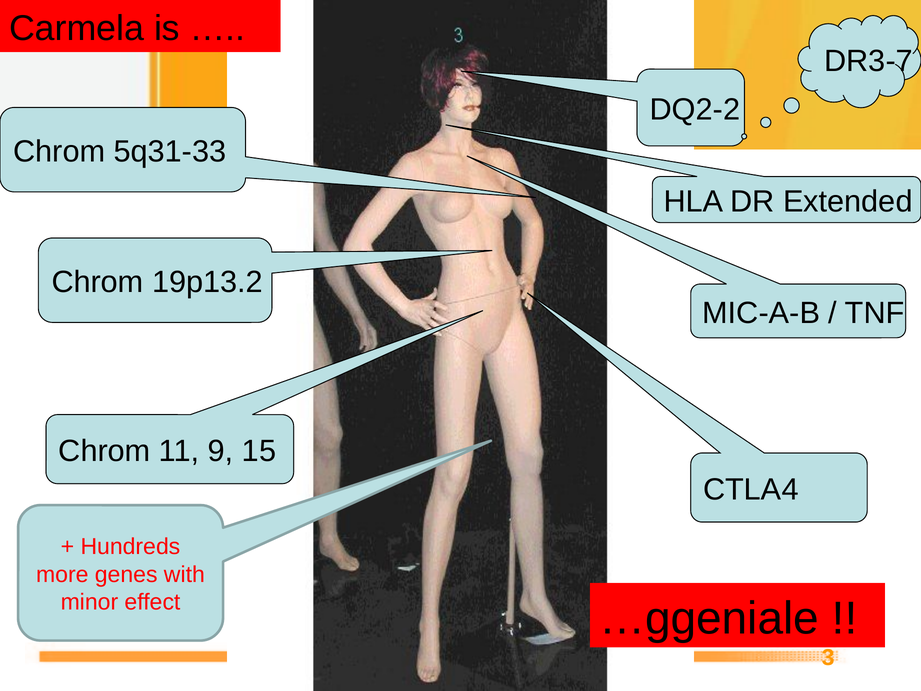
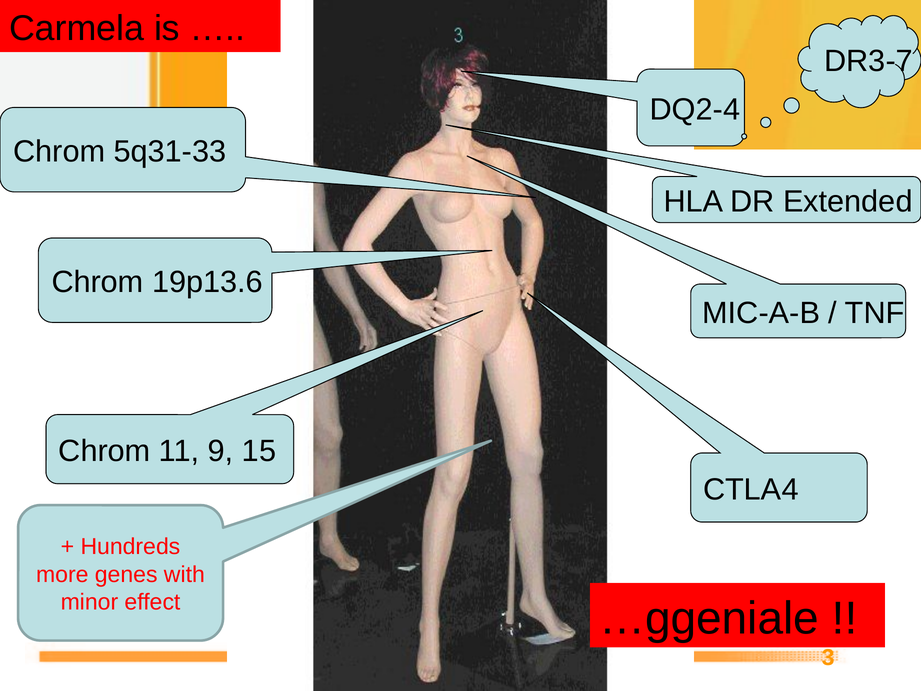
DQ2-2: DQ2-2 -> DQ2-4 (695, 110)
19p13.2: 19p13.2 -> 19p13.6 (208, 282)
